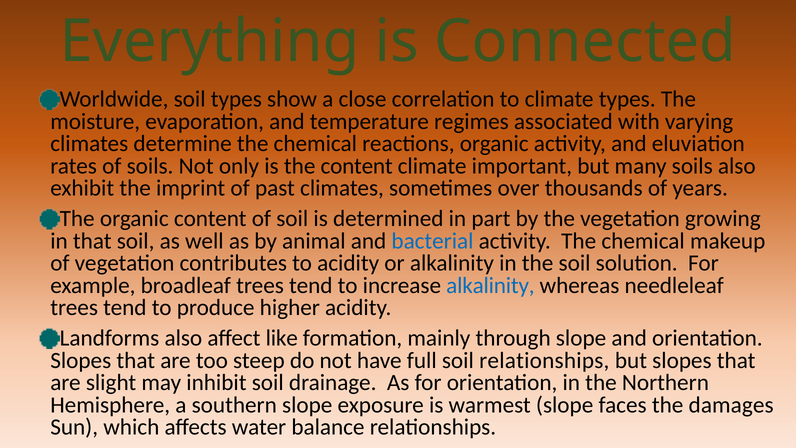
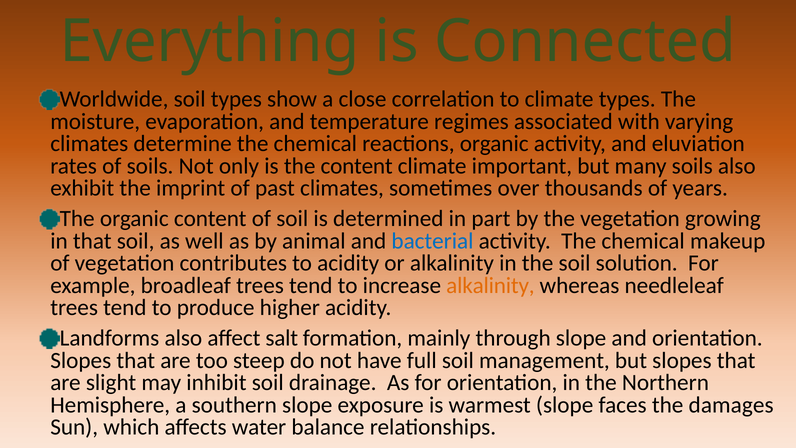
alkalinity colour: blue -> orange (490, 285)
like: like -> salt (282, 338)
soil relationships: relationships -> management (544, 360)
